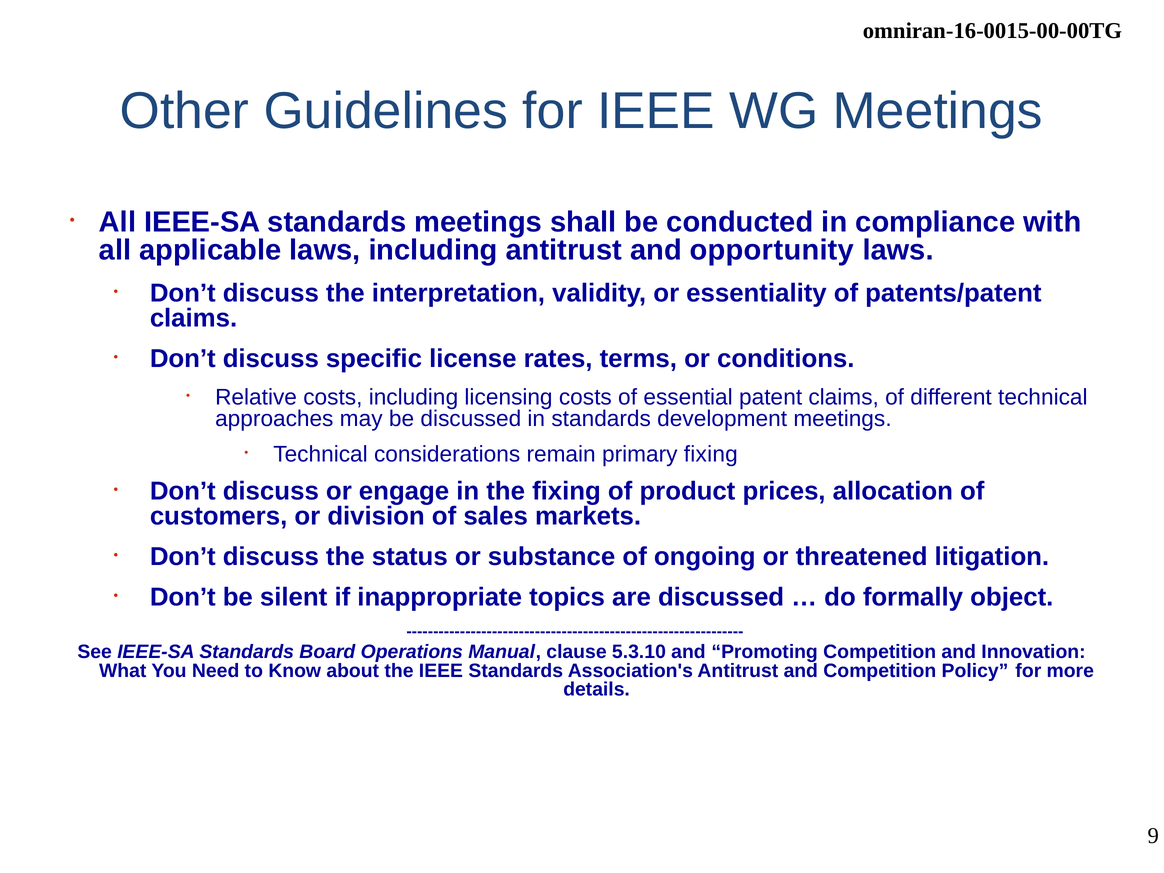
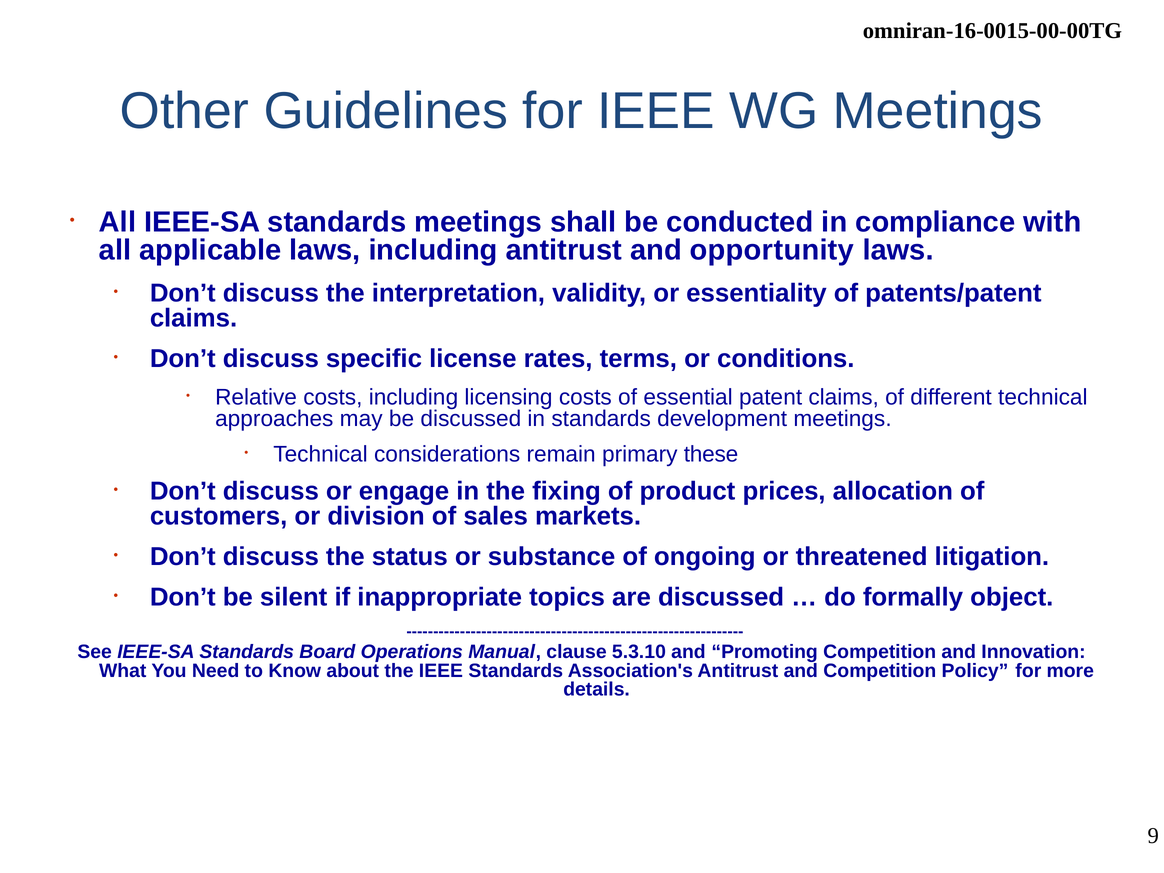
primary fixing: fixing -> these (711, 454)
